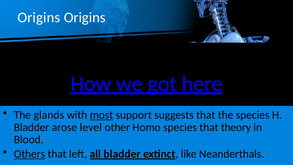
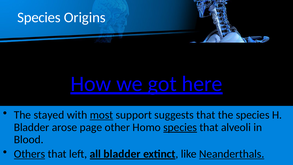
Origins: Origins -> Species (39, 17)
glands: glands -> stayed (49, 115)
level: level -> page (91, 127)
species underline: none -> present (180, 127)
theory: theory -> alveoli (236, 127)
Neanderthals underline: none -> present (232, 154)
